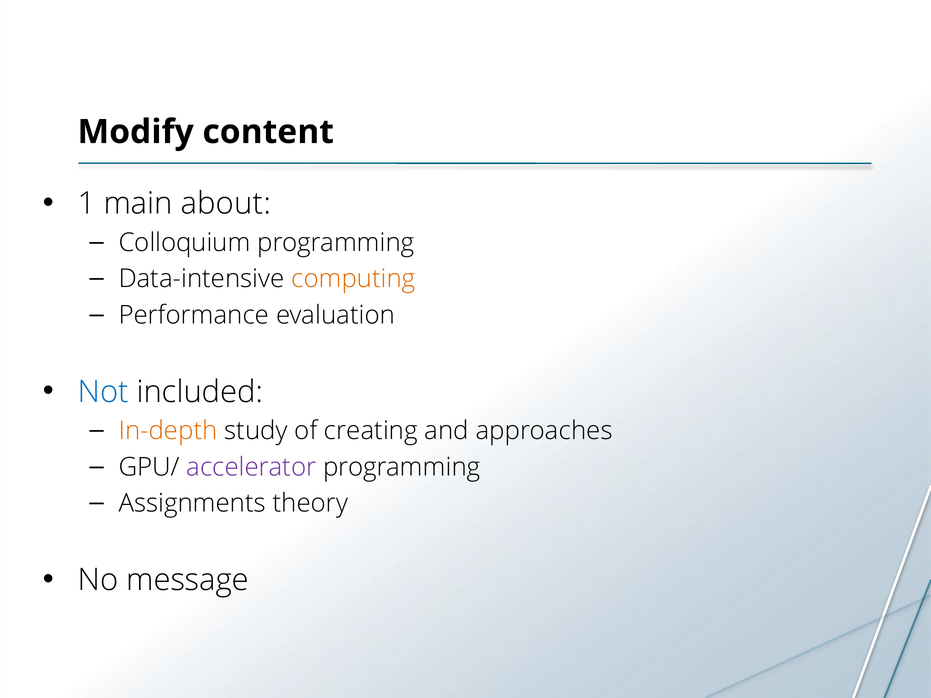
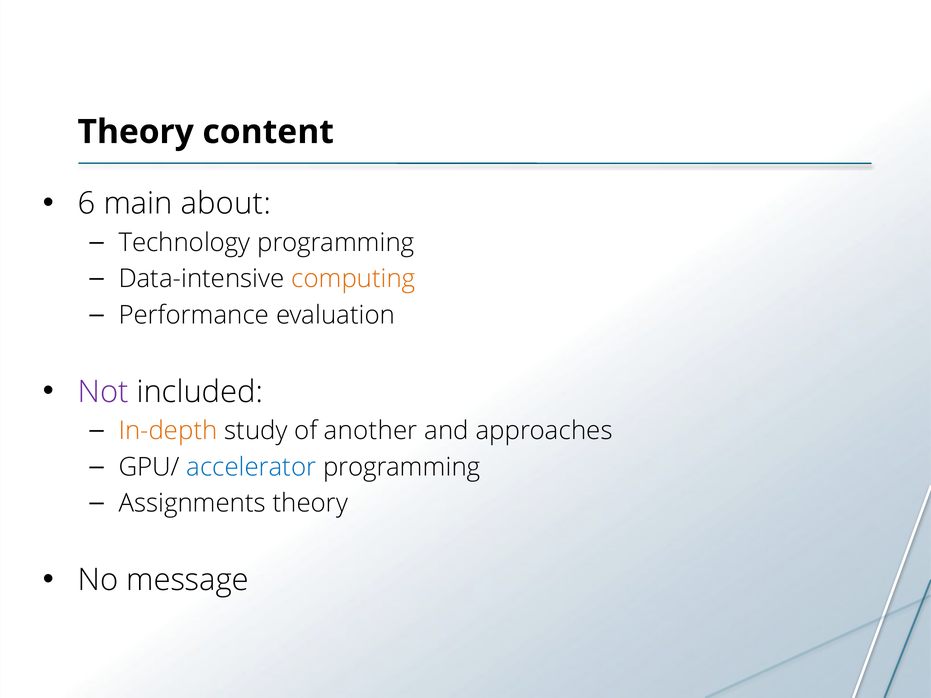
Modify: Modify -> Theory (136, 132)
1: 1 -> 6 (87, 204)
Colloquium: Colloquium -> Technology (184, 243)
Not colour: blue -> purple (103, 392)
creating: creating -> another (371, 431)
accelerator colour: purple -> blue (251, 467)
